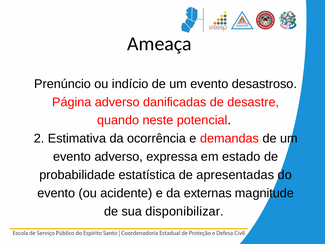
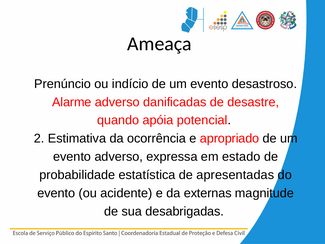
Página: Página -> Alarme (72, 102)
neste: neste -> apóia (158, 120)
demandas: demandas -> apropriado (230, 138)
disponibilizar: disponibilizar -> desabrigadas (185, 211)
